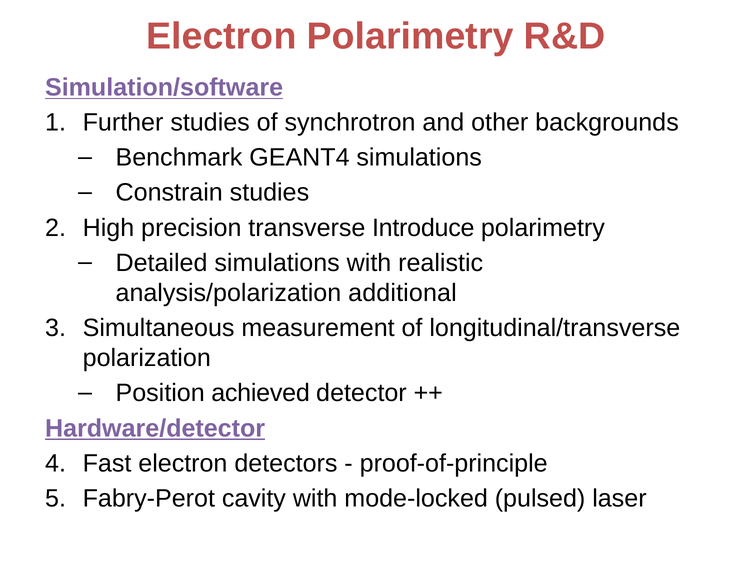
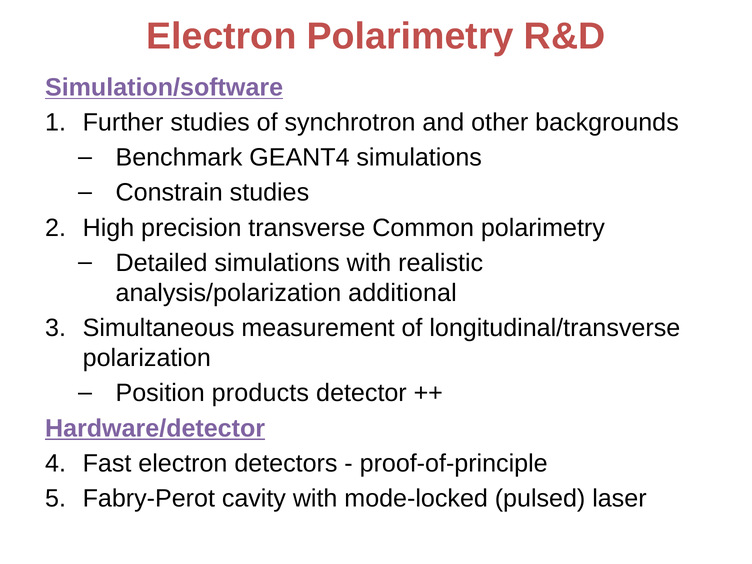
Introduce: Introduce -> Common (423, 228)
achieved: achieved -> products (260, 393)
